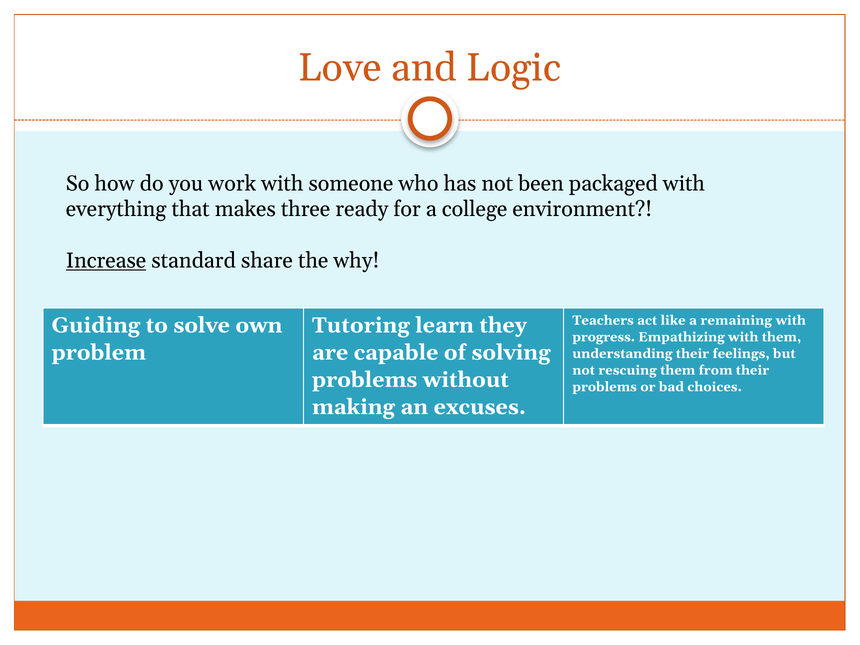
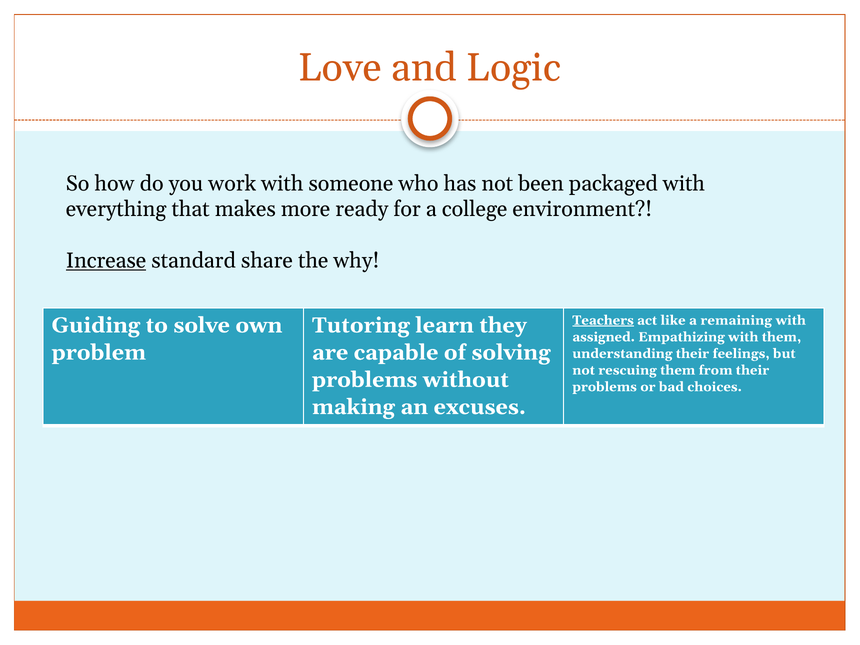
three: three -> more (306, 209)
Teachers underline: none -> present (603, 320)
progress: progress -> assigned (604, 337)
